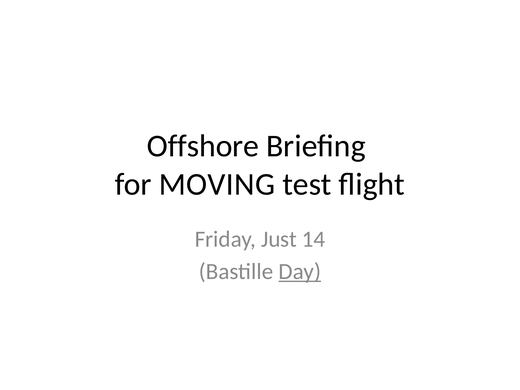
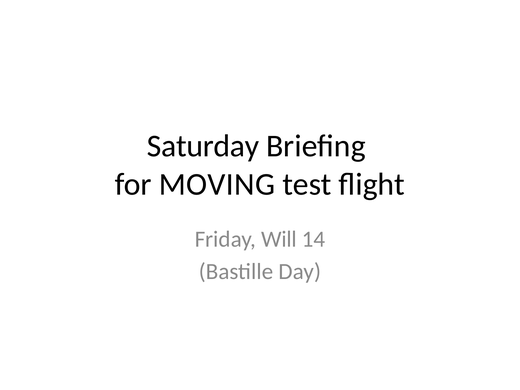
Offshore: Offshore -> Saturday (203, 146)
Just: Just -> Will (279, 239)
Day underline: present -> none (300, 271)
